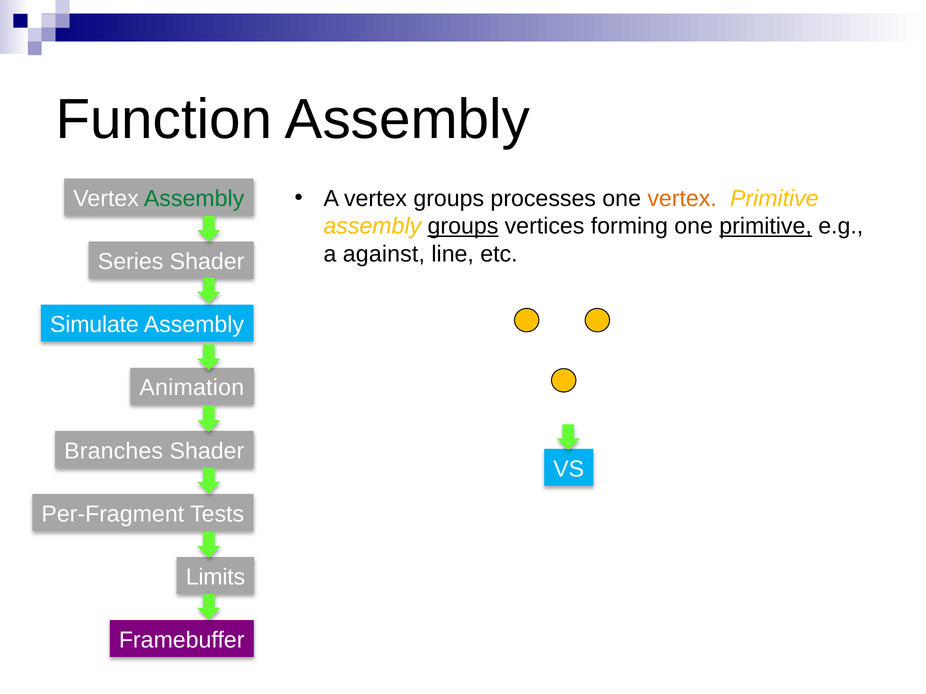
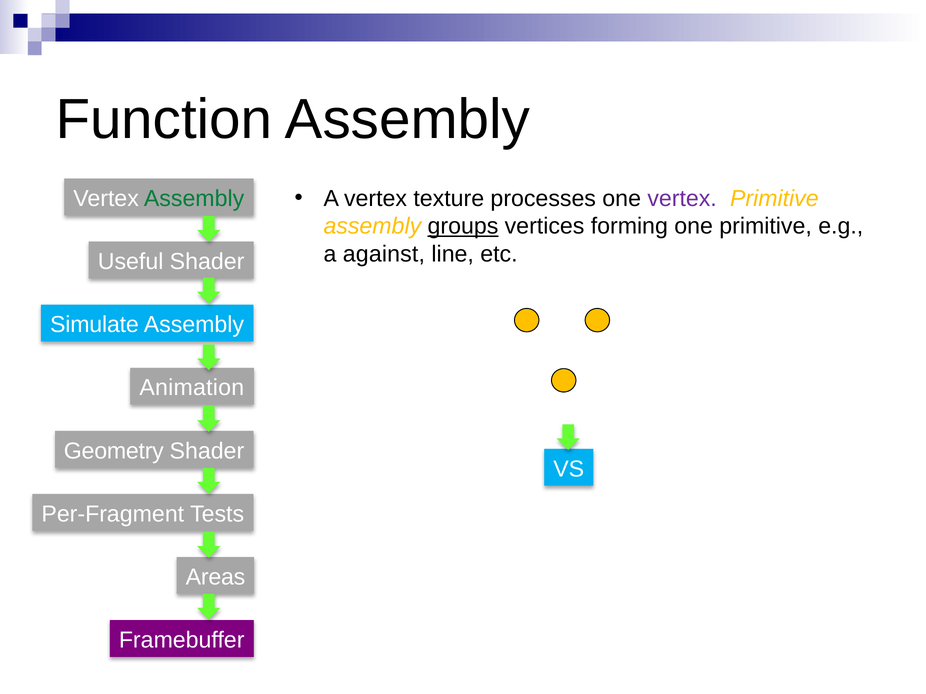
vertex groups: groups -> texture (449, 199)
vertex colour: orange -> purple (682, 199)
primitive underline: present -> none (766, 226)
Series: Series -> Useful (131, 262)
Branches: Branches -> Geometry (114, 451)
Limits: Limits -> Areas (215, 577)
